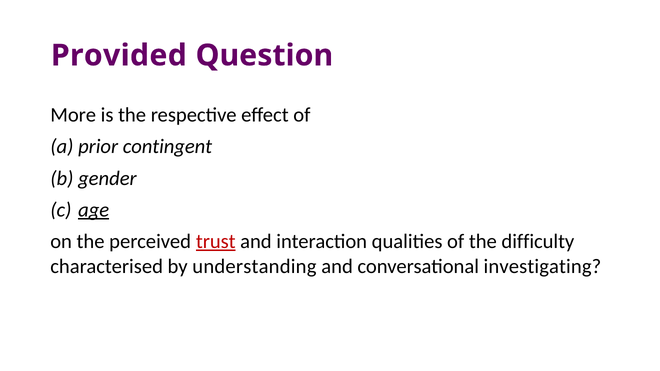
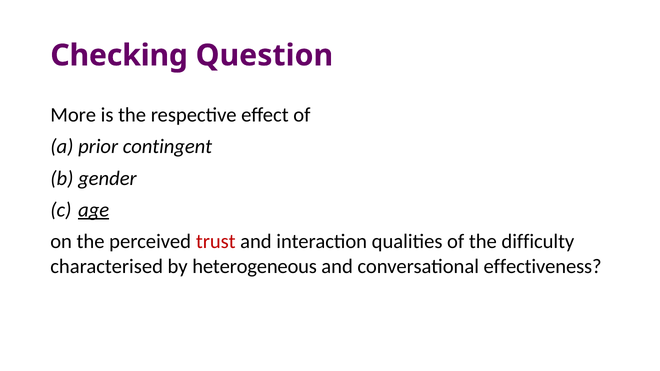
Provided: Provided -> Checking (119, 55)
trust underline: present -> none (216, 242)
understanding: understanding -> heterogeneous (255, 266)
investigating: investigating -> effectiveness (543, 266)
